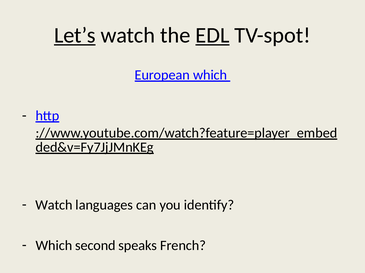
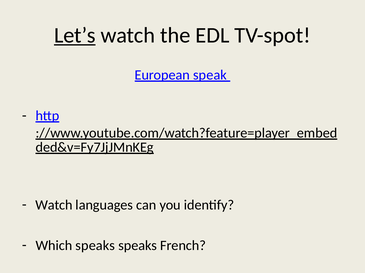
EDL underline: present -> none (212, 35)
European which: which -> speak (210, 75)
Which second: second -> speaks (95, 246)
